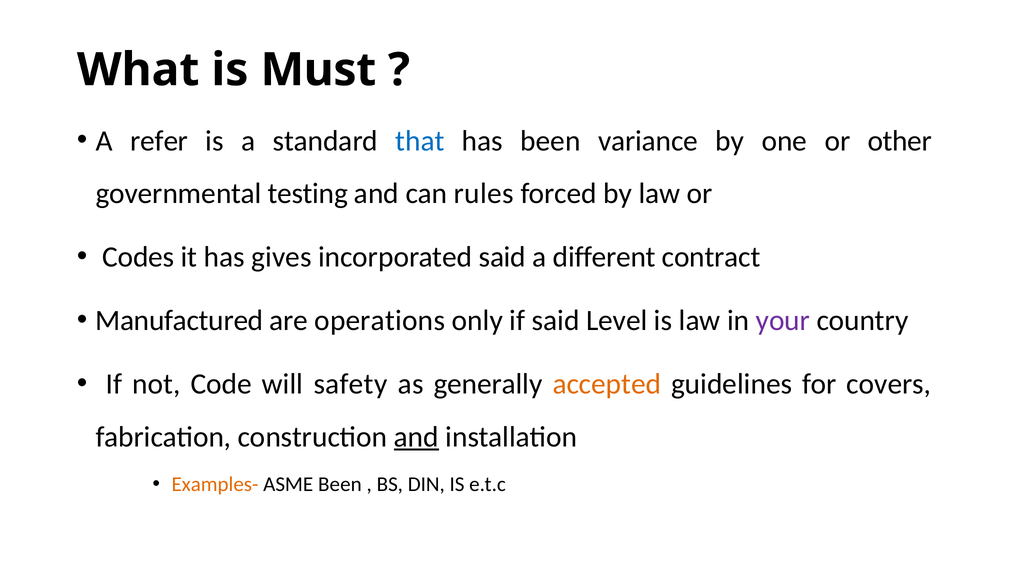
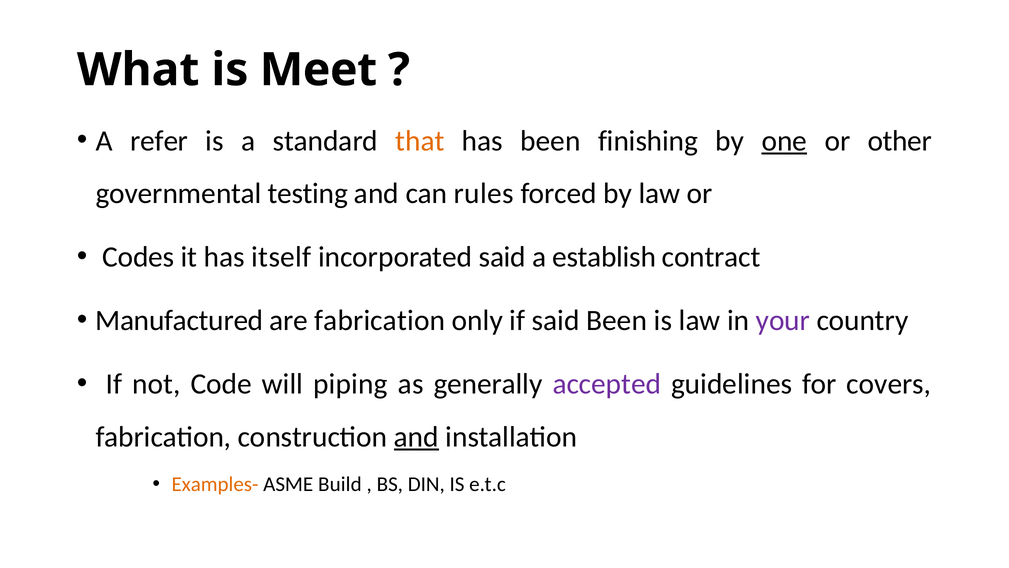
Must: Must -> Meet (318, 70)
that colour: blue -> orange (420, 141)
variance: variance -> finishing (648, 141)
one underline: none -> present (784, 141)
gives: gives -> itself (281, 257)
different: different -> establish (604, 257)
are operations: operations -> fabrication (380, 320)
said Level: Level -> Been (617, 320)
safety: safety -> piping (351, 384)
accepted colour: orange -> purple (607, 384)
ASME Been: Been -> Build (340, 484)
